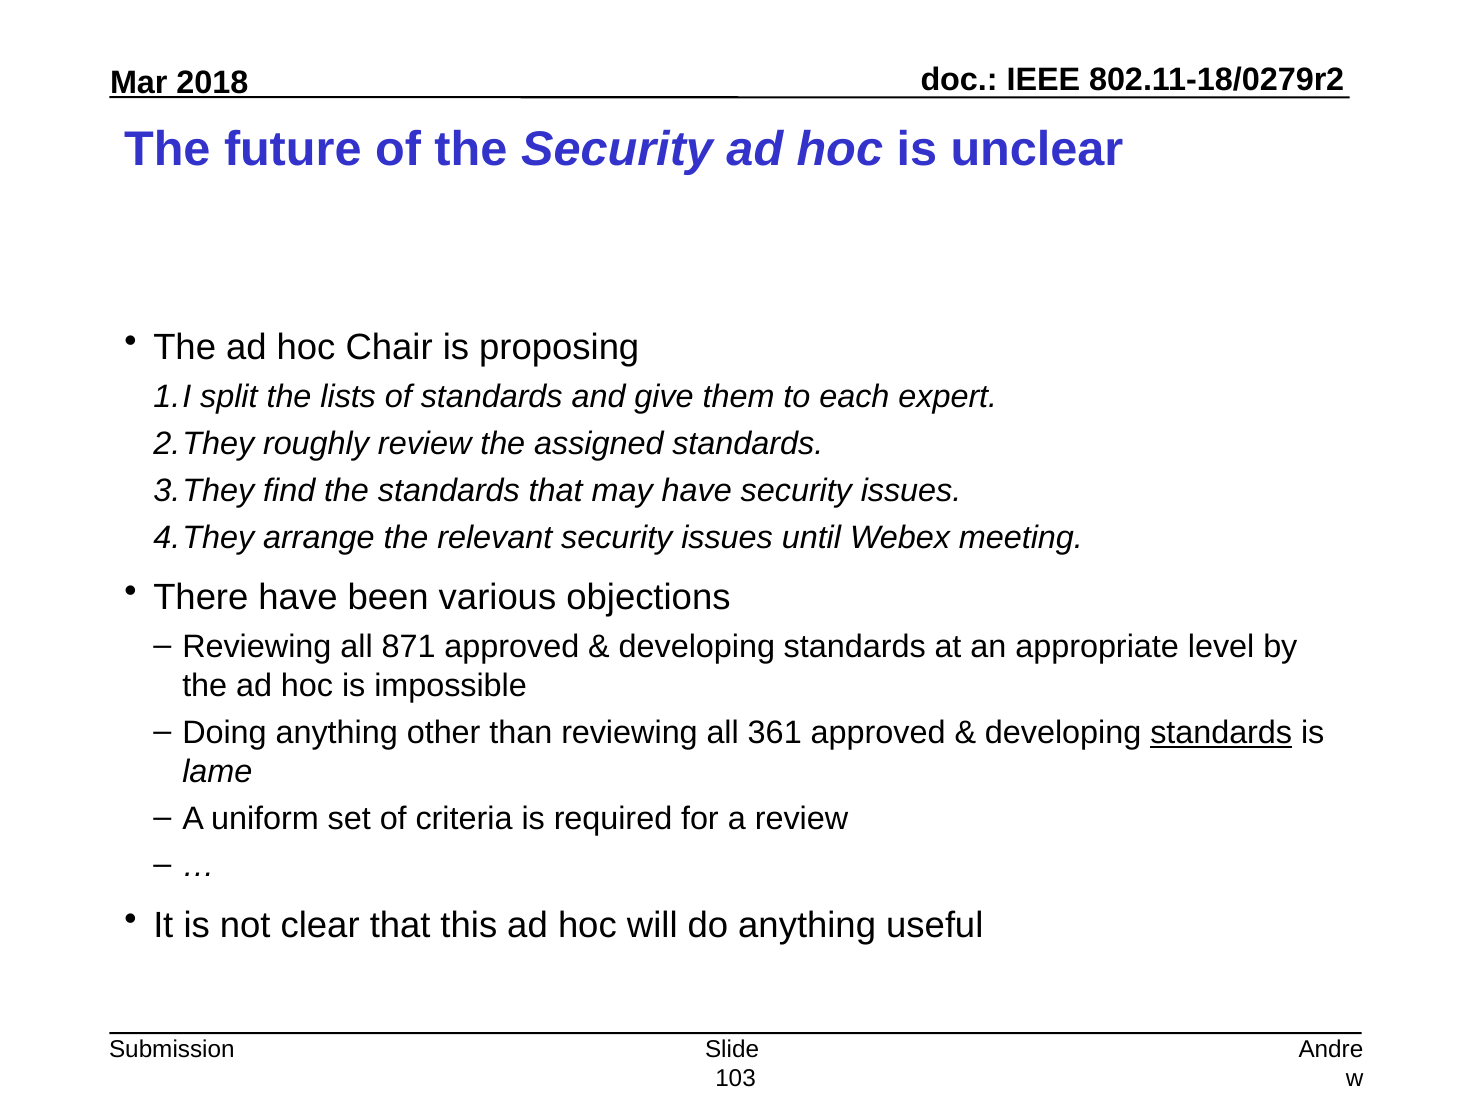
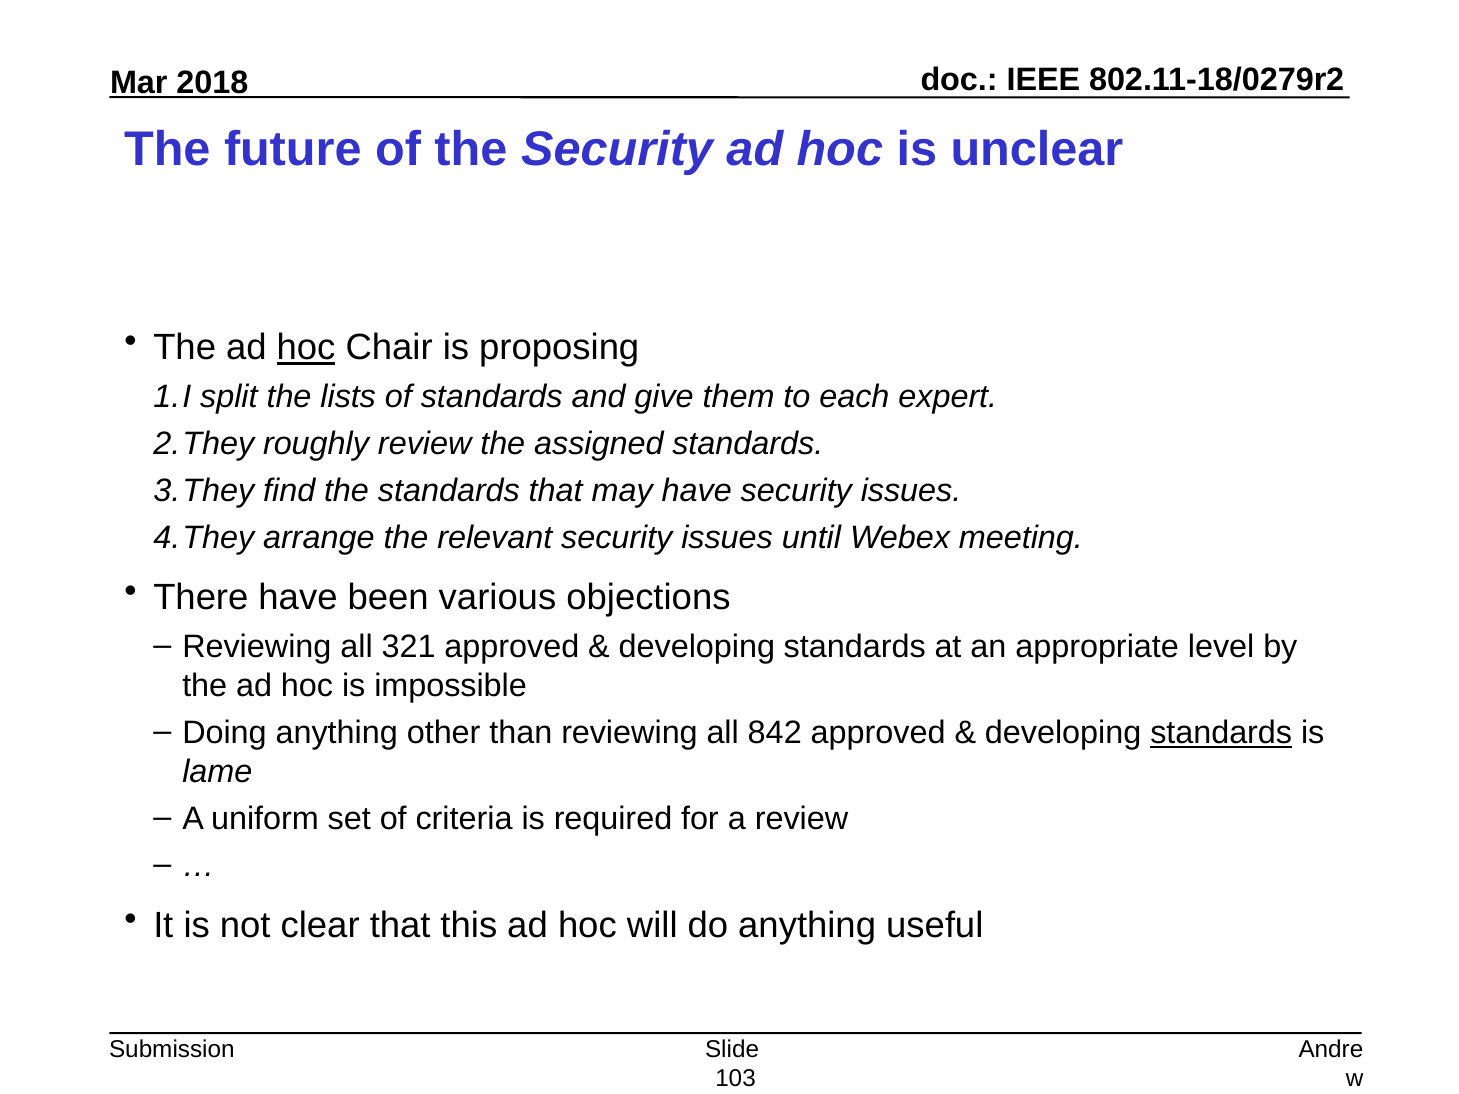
hoc underline: none -> present (306, 348)
871: 871 -> 321 (409, 647)
361: 361 -> 842 (775, 733)
